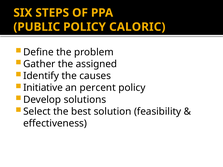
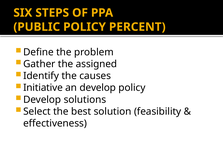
CALORIC: CALORIC -> PERCENT (137, 27)
an percent: percent -> develop (98, 88)
